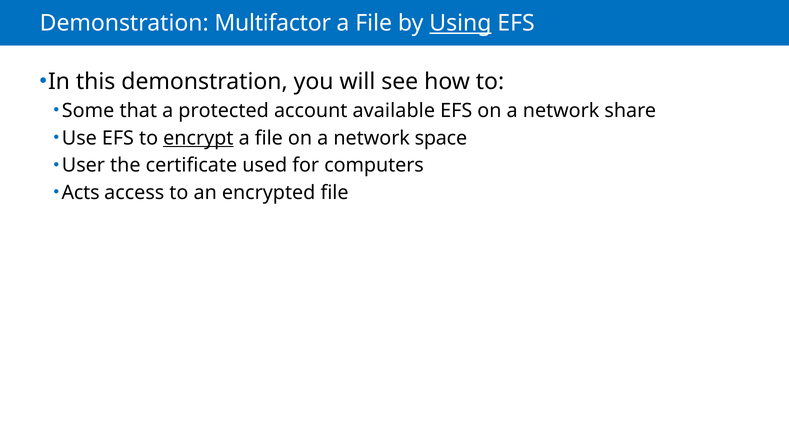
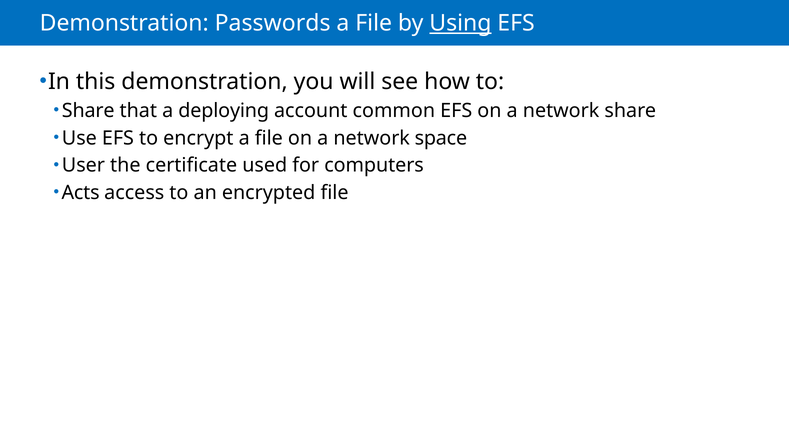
Multifactor: Multifactor -> Passwords (273, 23)
Some: Some -> Share (88, 111)
protected: protected -> deploying (224, 111)
available: available -> common (394, 111)
encrypt underline: present -> none (198, 138)
